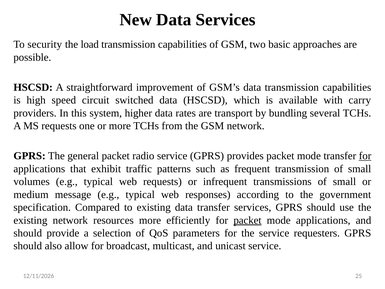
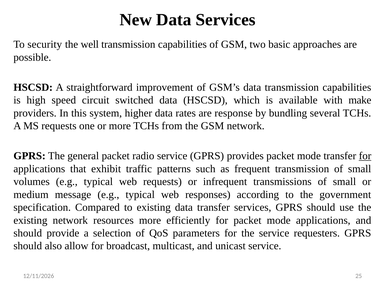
load: load -> well (90, 44)
carry: carry -> make (360, 100)
transport: transport -> response (234, 113)
packet underline: present -> none (247, 220)
